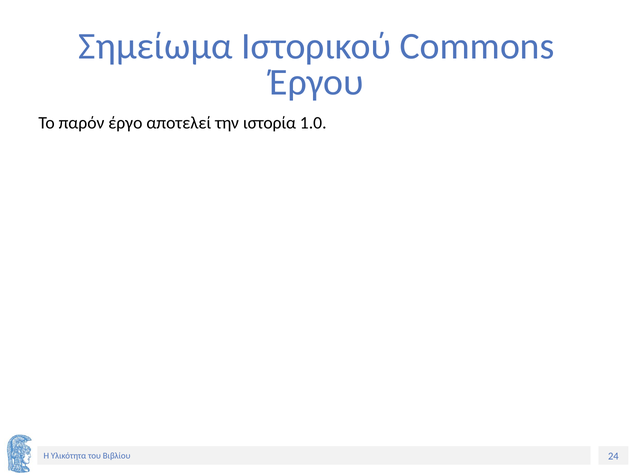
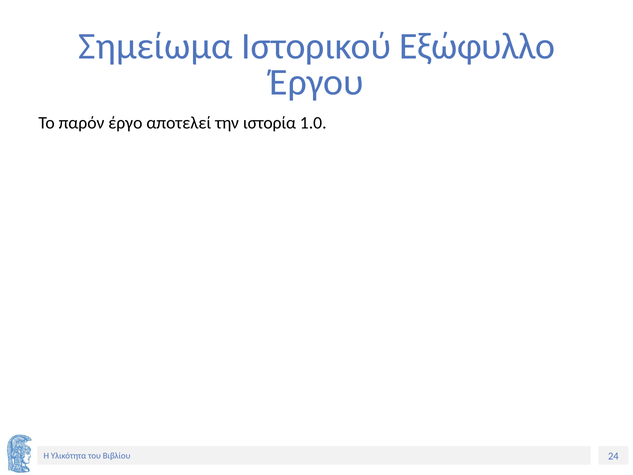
Commons: Commons -> Εξώφυλλο (477, 46)
